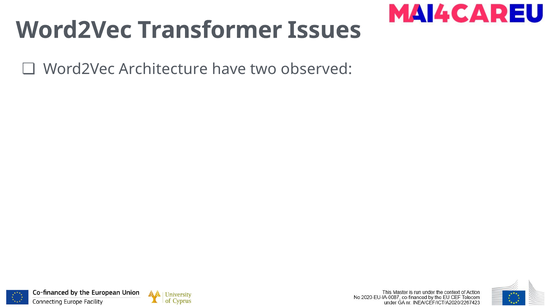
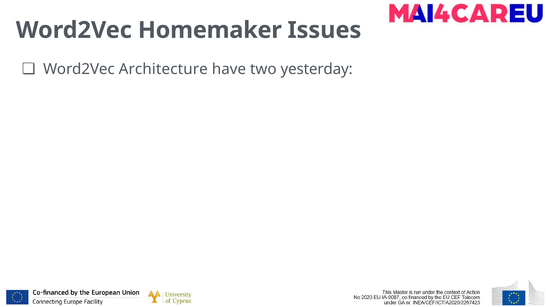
Transformer: Transformer -> Homemaker (210, 30)
observed: observed -> yesterday (317, 69)
